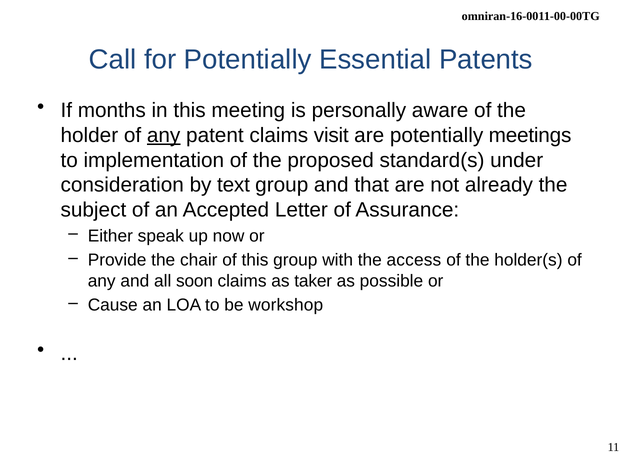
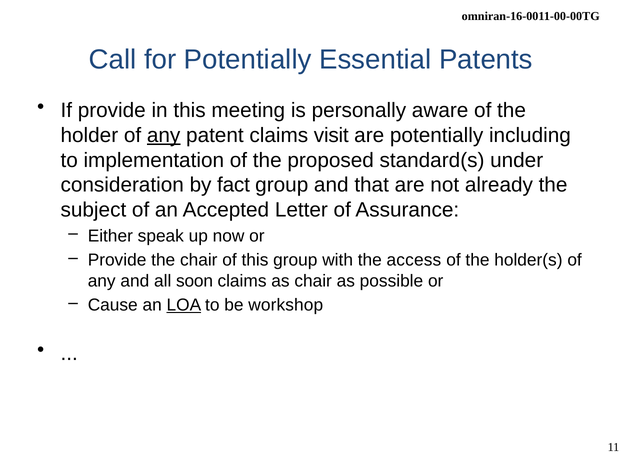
If months: months -> provide (112, 110)
meetings: meetings -> including (530, 135)
text: text -> fact (233, 185)
as taker: taker -> chair (313, 281)
LOA underline: none -> present (184, 305)
